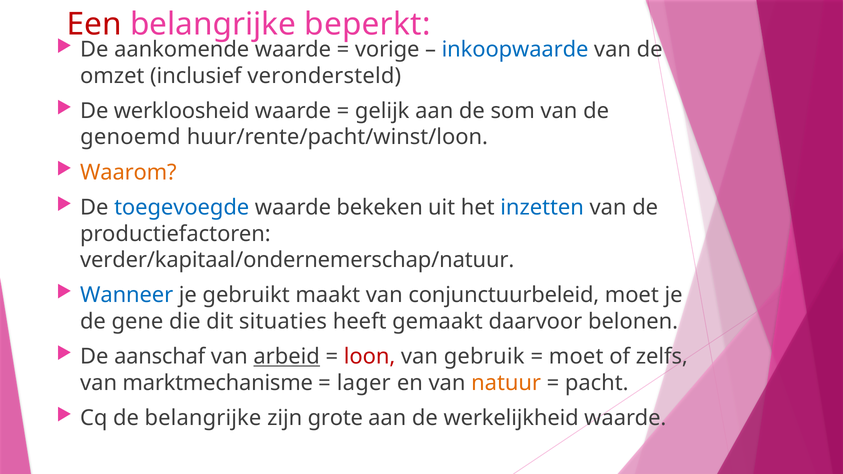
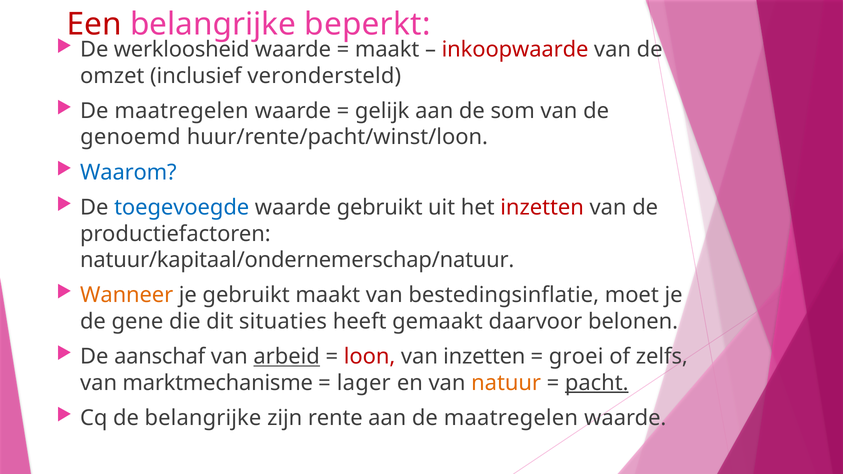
aankomende: aankomende -> werkloosheid (182, 49)
vorige: vorige -> maakt (387, 49)
inkoopwaarde colour: blue -> red (515, 49)
werkloosheid: werkloosheid -> maatregelen (182, 111)
Waarom colour: orange -> blue (128, 172)
waarde bekeken: bekeken -> gebruikt (380, 208)
inzetten colour: blue -> red (542, 208)
verder/kapitaal/ondernemerschap/natuur: verder/kapitaal/ondernemerschap/natuur -> natuur/kapitaal/ondernemerschap/natuur (297, 260)
Wanneer colour: blue -> orange (127, 295)
conjunctuurbeleid: conjunctuurbeleid -> bestedingsinflatie (504, 295)
van gebruik: gebruik -> inzetten (484, 357)
moet: moet -> groei (576, 357)
pacht underline: none -> present (597, 383)
grote: grote -> rente (335, 418)
aan de werkelijkheid: werkelijkheid -> maatregelen (511, 418)
